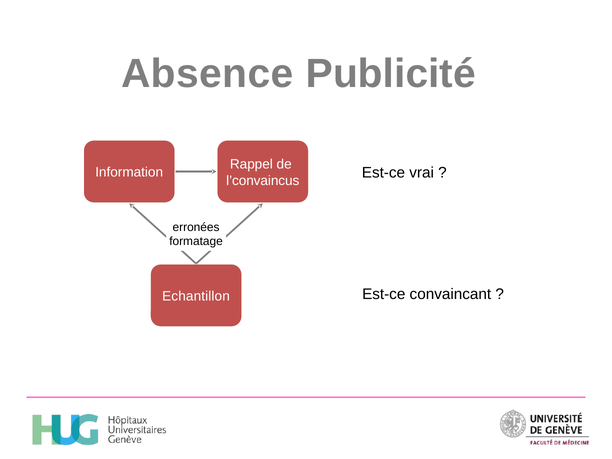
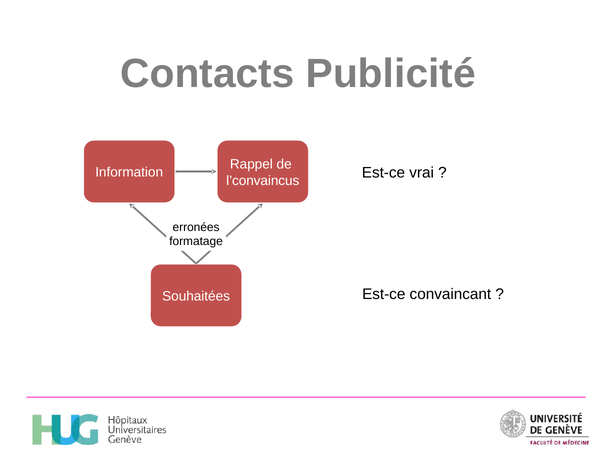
Absence: Absence -> Contacts (207, 74)
Echantillon: Echantillon -> Souhaitées (196, 296)
